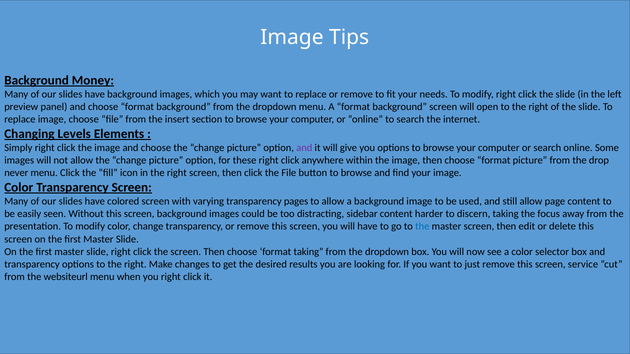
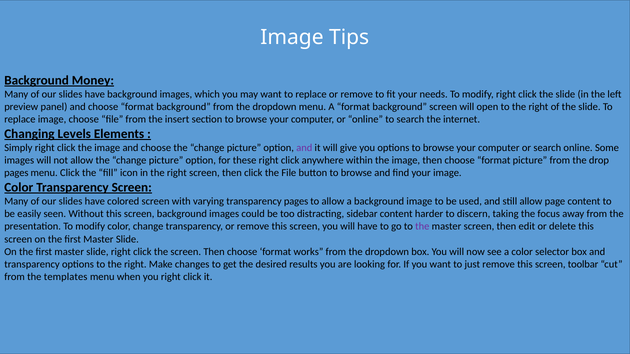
never: never -> pages (16, 173)
the colour: blue -> purple (422, 227)
format taking: taking -> works (308, 252)
service: service -> toolbar (583, 265)
websiteurl: websiteurl -> templates (66, 277)
